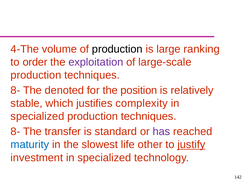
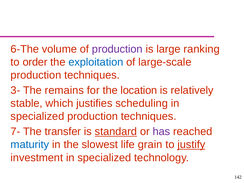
4-The: 4-The -> 6-The (25, 49)
production colour: black -> purple (117, 49)
exploitation colour: purple -> blue (96, 62)
8-: 8- -> 3- (15, 90)
denoted: denoted -> remains (64, 90)
position: position -> location (139, 90)
complexity: complexity -> scheduling (142, 103)
8-: 8- -> 7- (15, 132)
standard underline: none -> present (116, 132)
other: other -> grain (150, 145)
